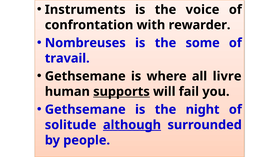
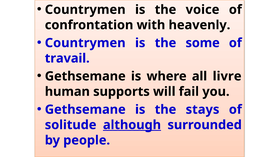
Instruments: Instruments -> Countrymen (85, 10)
rewarder: rewarder -> heavenly (199, 25)
Nombreuses: Nombreuses -> Countrymen (85, 43)
supports underline: present -> none (121, 92)
night: night -> stays (203, 109)
